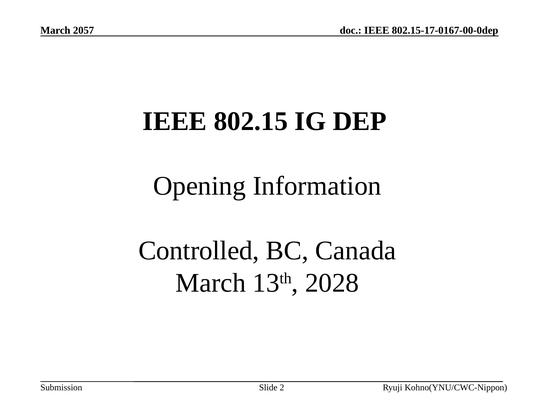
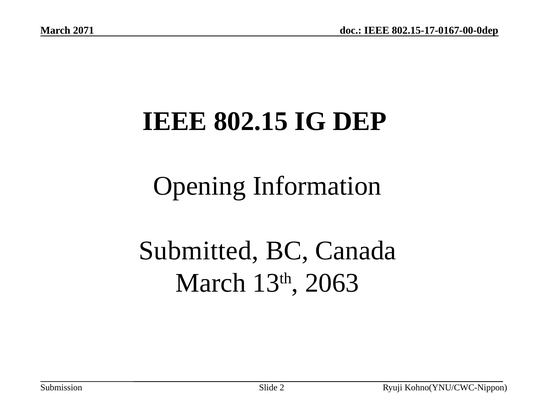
2057: 2057 -> 2071 (84, 30)
Controlled: Controlled -> Submitted (199, 251)
2028: 2028 -> 2063 (332, 283)
